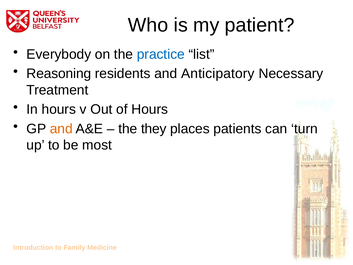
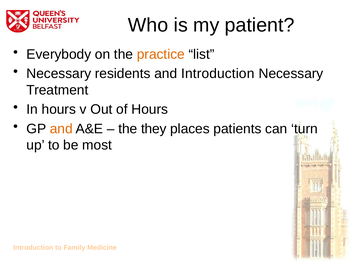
practice colour: blue -> orange (161, 54)
Reasoning: Reasoning -> Necessary (59, 74)
and Anticipatory: Anticipatory -> Introduction (218, 74)
